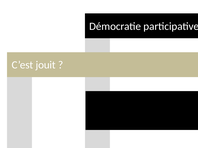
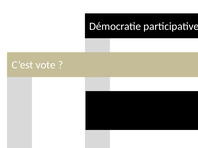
jouit: jouit -> vote (46, 65)
